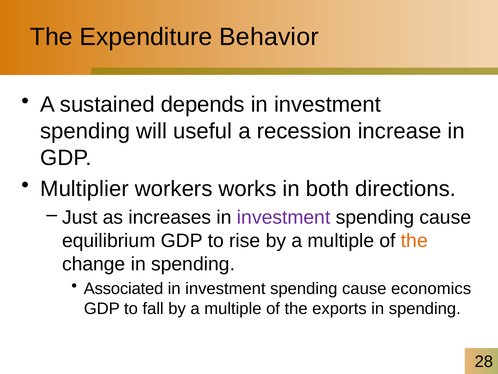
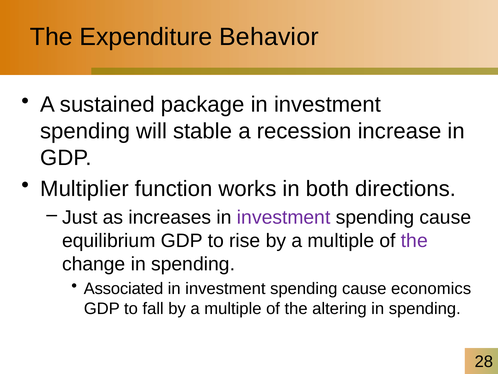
depends: depends -> package (203, 104)
useful: useful -> stable (203, 131)
workers: workers -> function (174, 189)
the colour: orange -> purple (414, 240)
exports: exports -> altering (339, 308)
